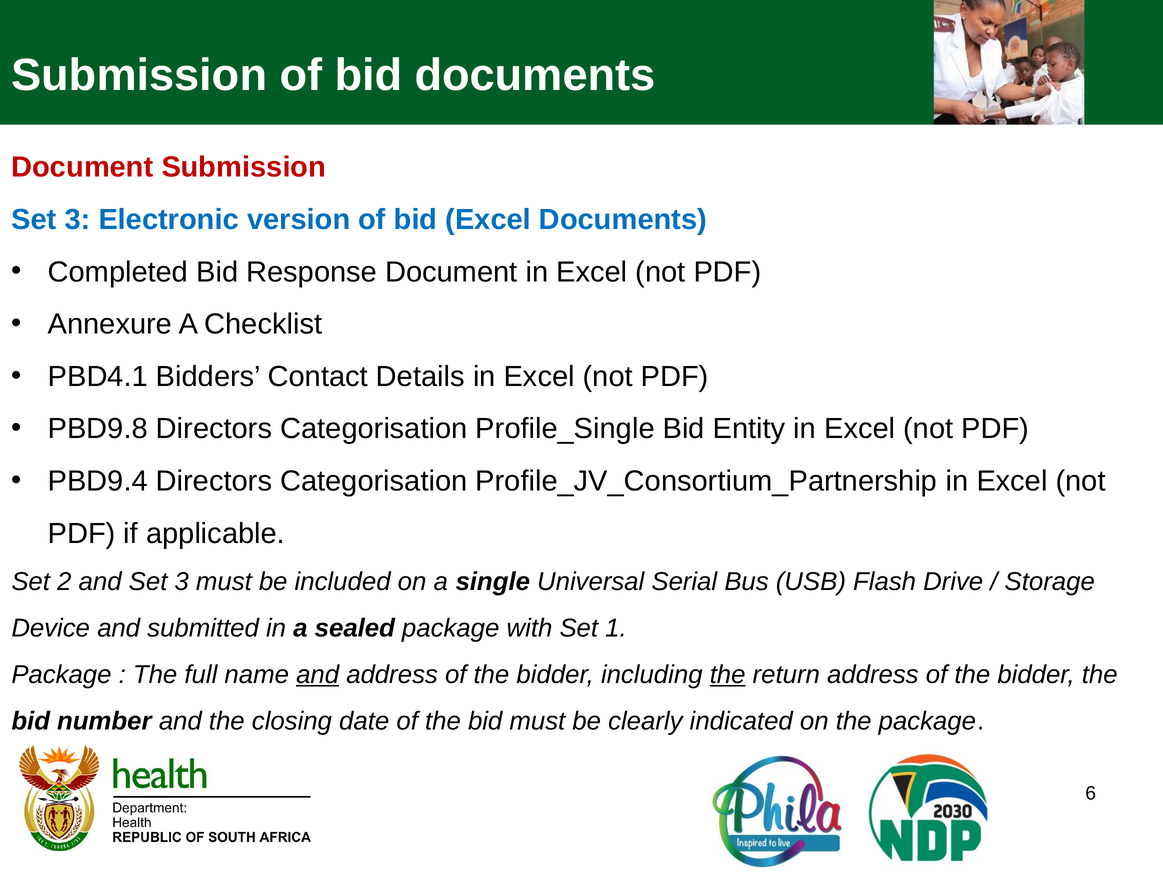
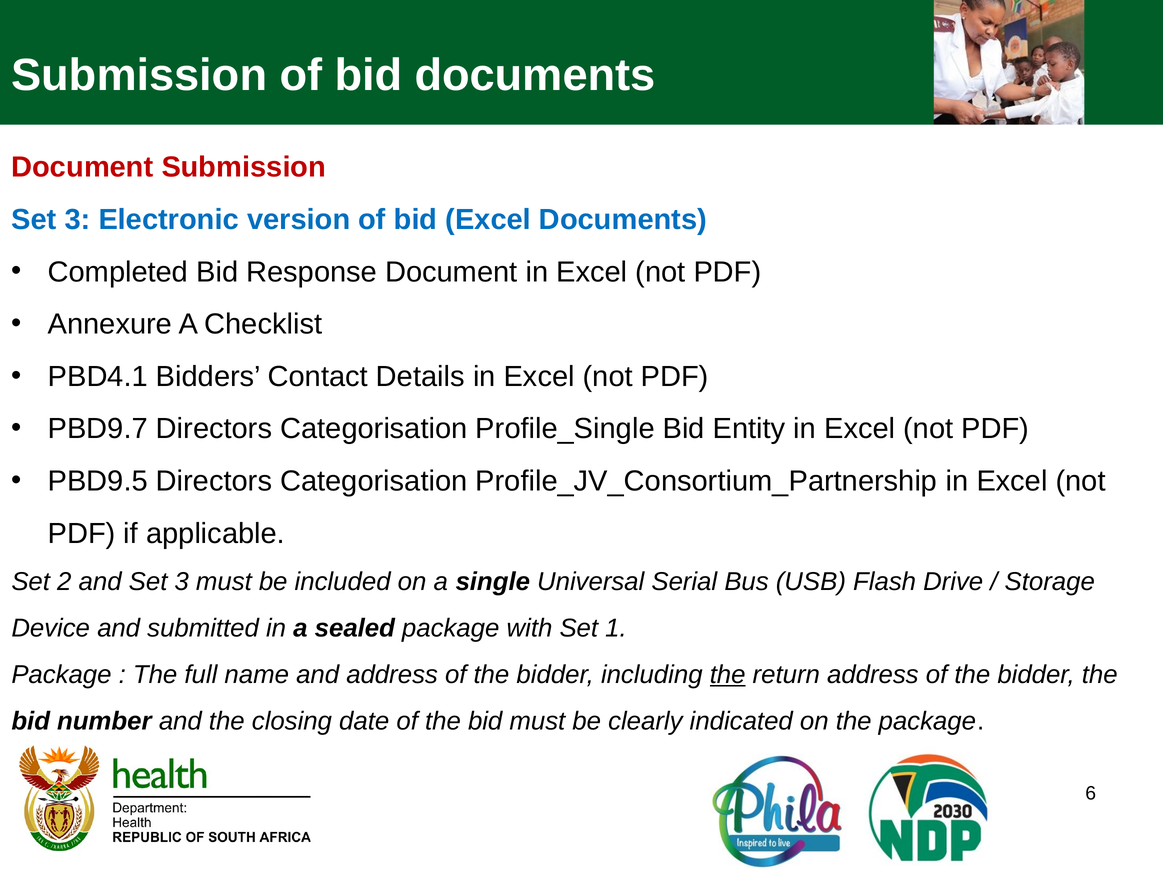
PBD9.8: PBD9.8 -> PBD9.7 (98, 429)
PBD9.4: PBD9.4 -> PBD9.5 (98, 481)
and underline: present -> none (318, 675)
